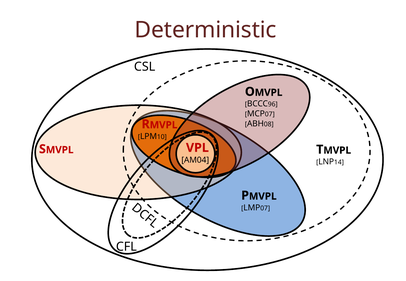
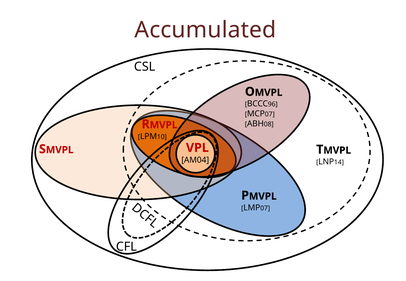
Deterministic: Deterministic -> Accumulated (205, 30)
